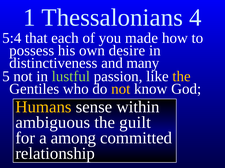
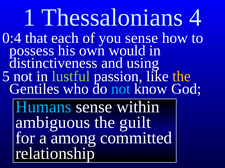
5:4: 5:4 -> 0:4 (12, 38)
you made: made -> sense (142, 38)
desire: desire -> would (127, 51)
many: many -> using (143, 63)
not colour: yellow -> light blue (121, 89)
Humans colour: yellow -> light blue (43, 107)
